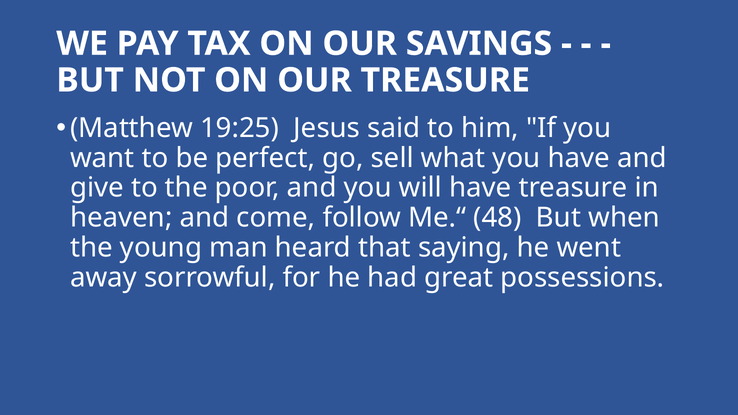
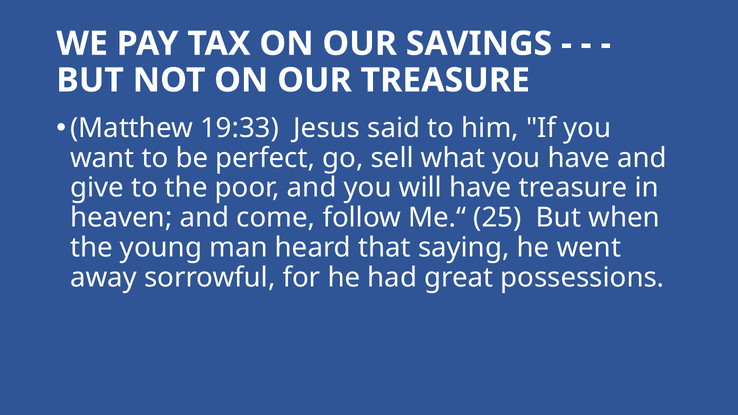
19:25: 19:25 -> 19:33 (240, 128)
48: 48 -> 25 (497, 218)
